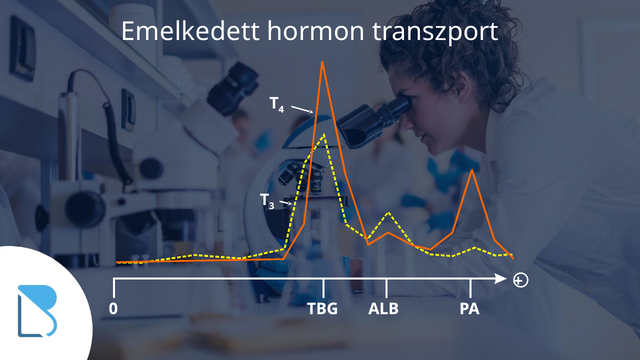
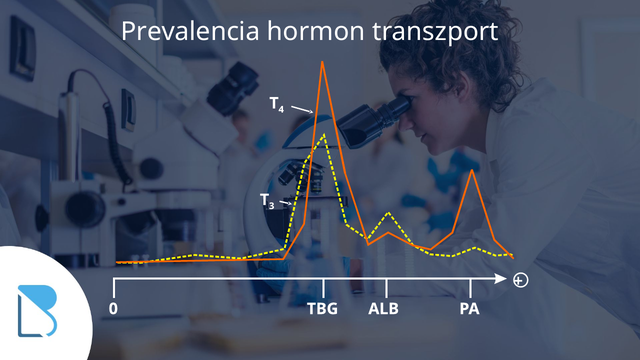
Emelkedett: Emelkedett -> Prevalencia (190, 32)
